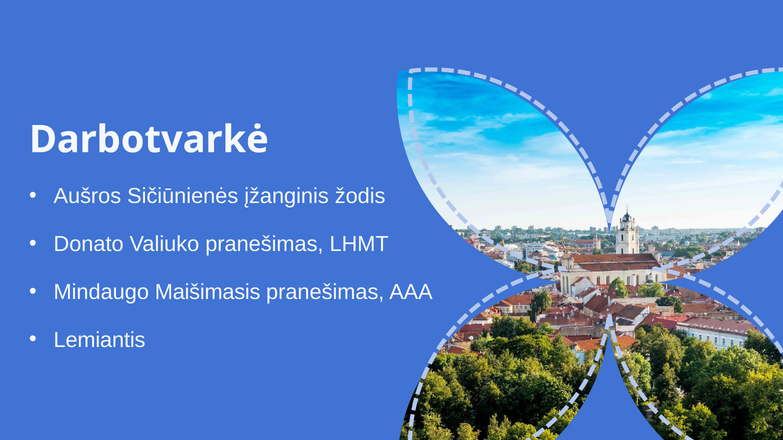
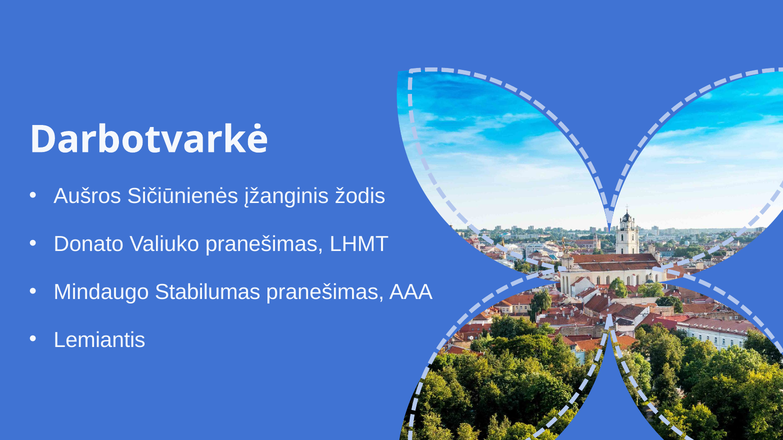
Maišimasis: Maišimasis -> Stabilumas (208, 292)
